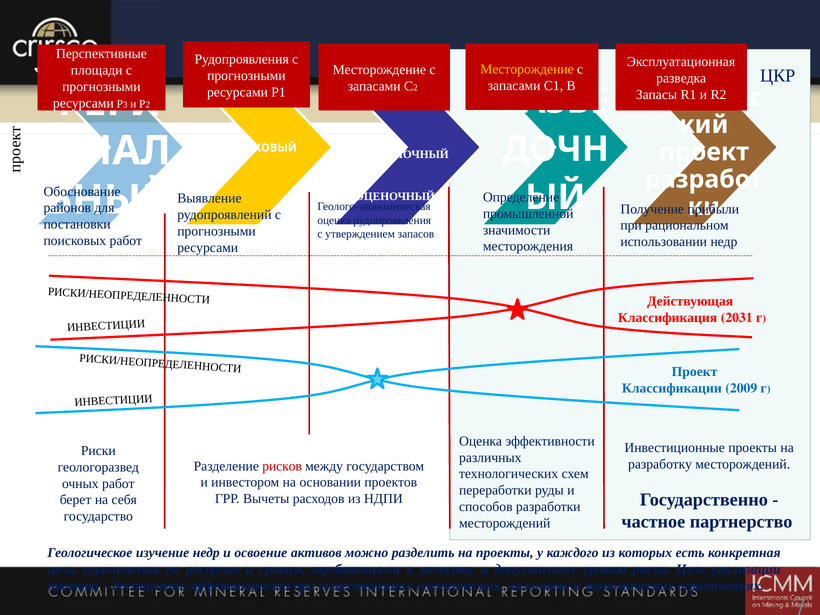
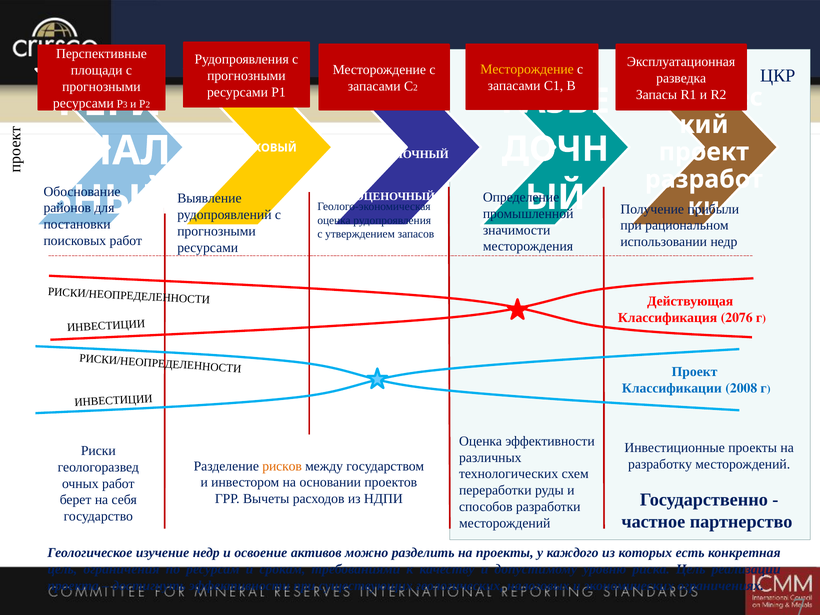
2031: 2031 -> 2076 (737, 318)
2009: 2009 -> 2008 (741, 388)
рисков colour: red -> orange (282, 466)
